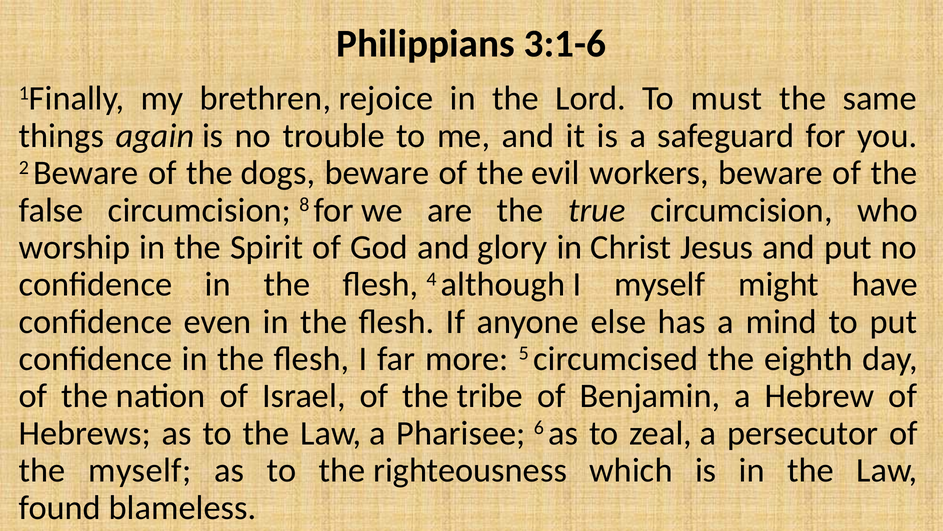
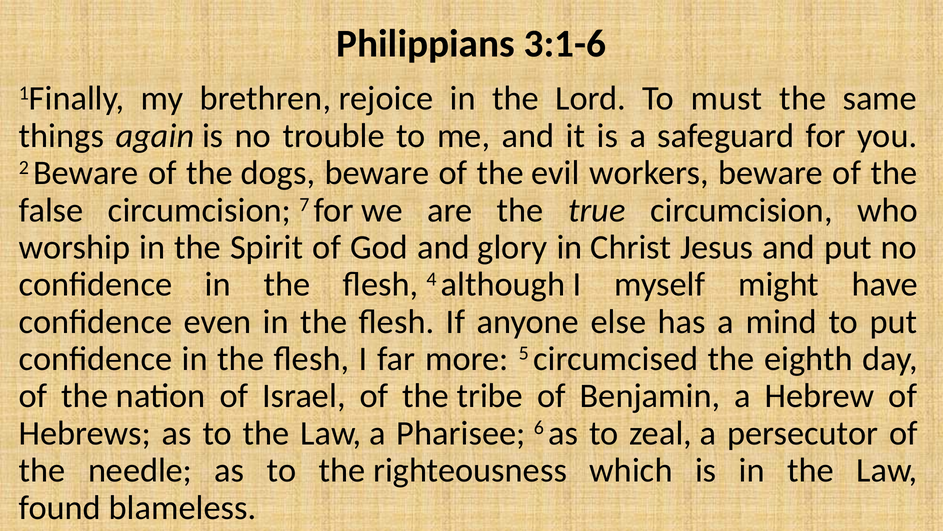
8: 8 -> 7 (304, 204)
the myself: myself -> needle (140, 470)
